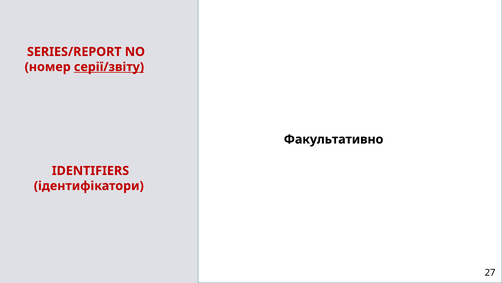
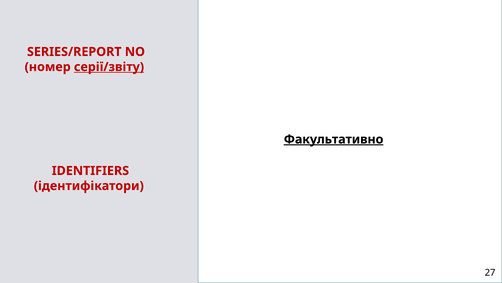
Факультативно underline: none -> present (334, 139)
